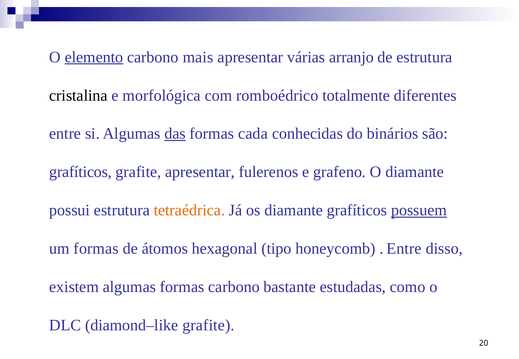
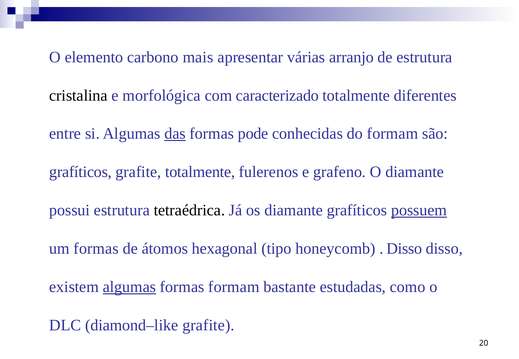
elemento underline: present -> none (94, 57)
romboédrico: romboédrico -> caracterizado (277, 95)
cada: cada -> pode (253, 134)
do binários: binários -> formam (393, 134)
grafite apresentar: apresentar -> totalmente (200, 172)
tetraédrica colour: orange -> black (189, 210)
Entre: Entre -> Disso (404, 249)
algumas underline: none -> present (129, 287)
formas carbono: carbono -> formam (234, 287)
